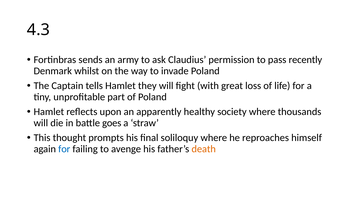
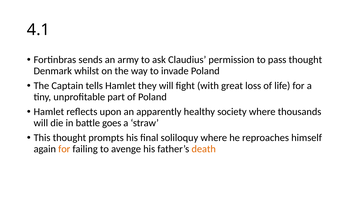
4.3: 4.3 -> 4.1 (38, 30)
pass recently: recently -> thought (305, 60)
for colour: blue -> orange (64, 149)
